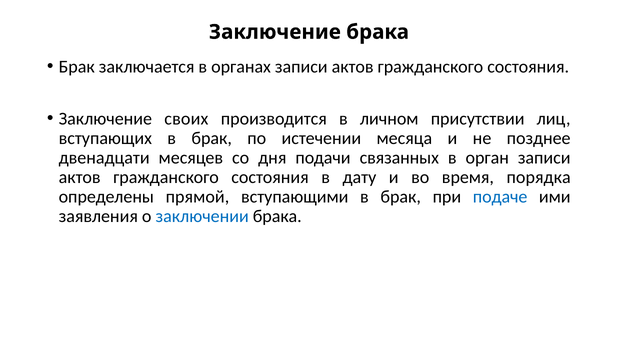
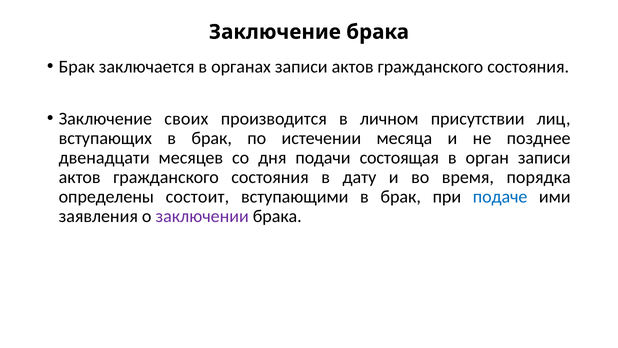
связанных: связанных -> состоящая (399, 157)
прямой: прямой -> состоит (197, 196)
заключении colour: blue -> purple (202, 216)
